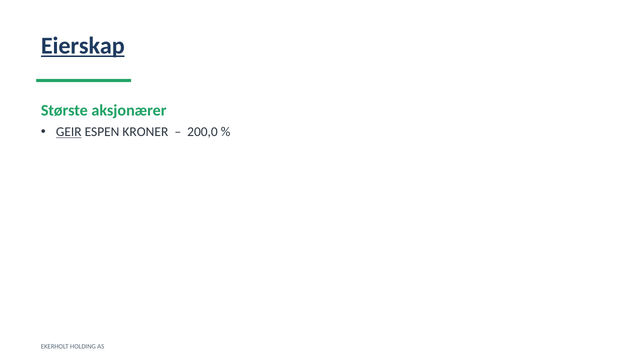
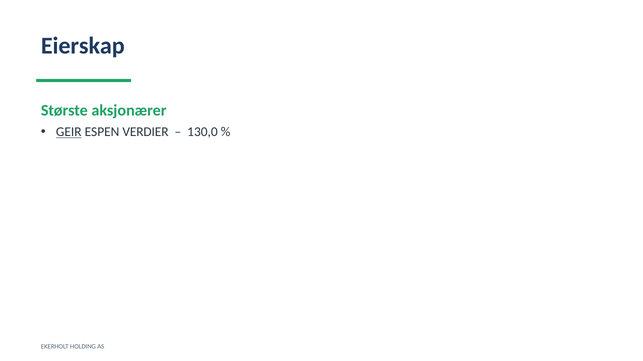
Eierskap underline: present -> none (83, 46)
KRONER: KRONER -> VERDIER (145, 132)
200,0: 200,0 -> 130,0 (202, 132)
